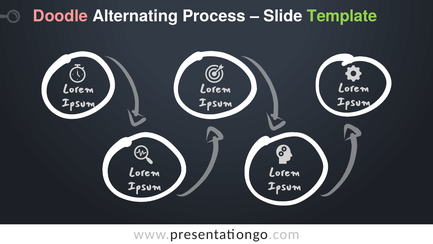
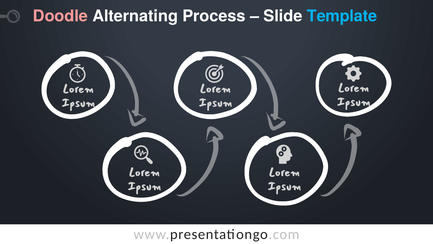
Template colour: light green -> light blue (342, 16)
